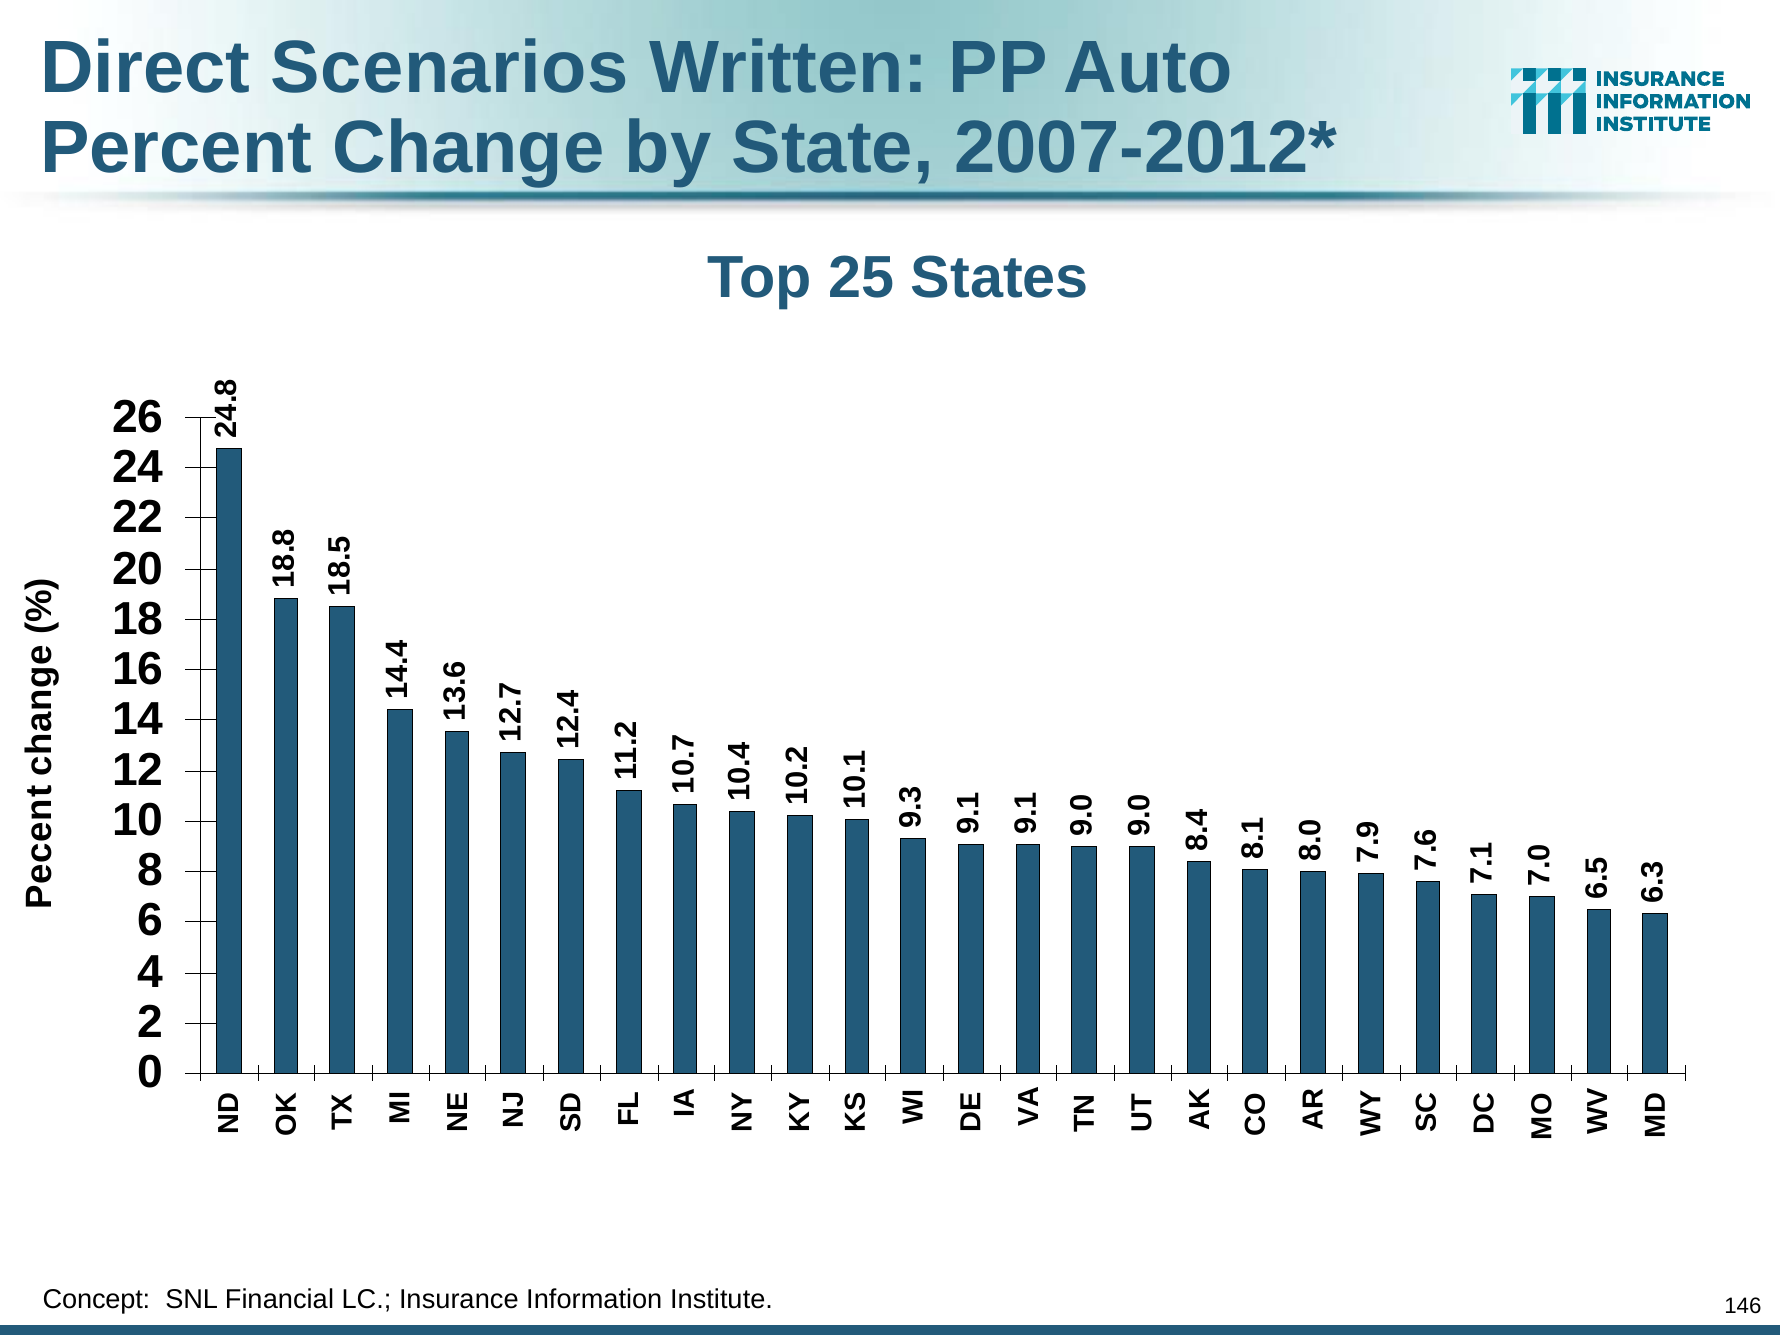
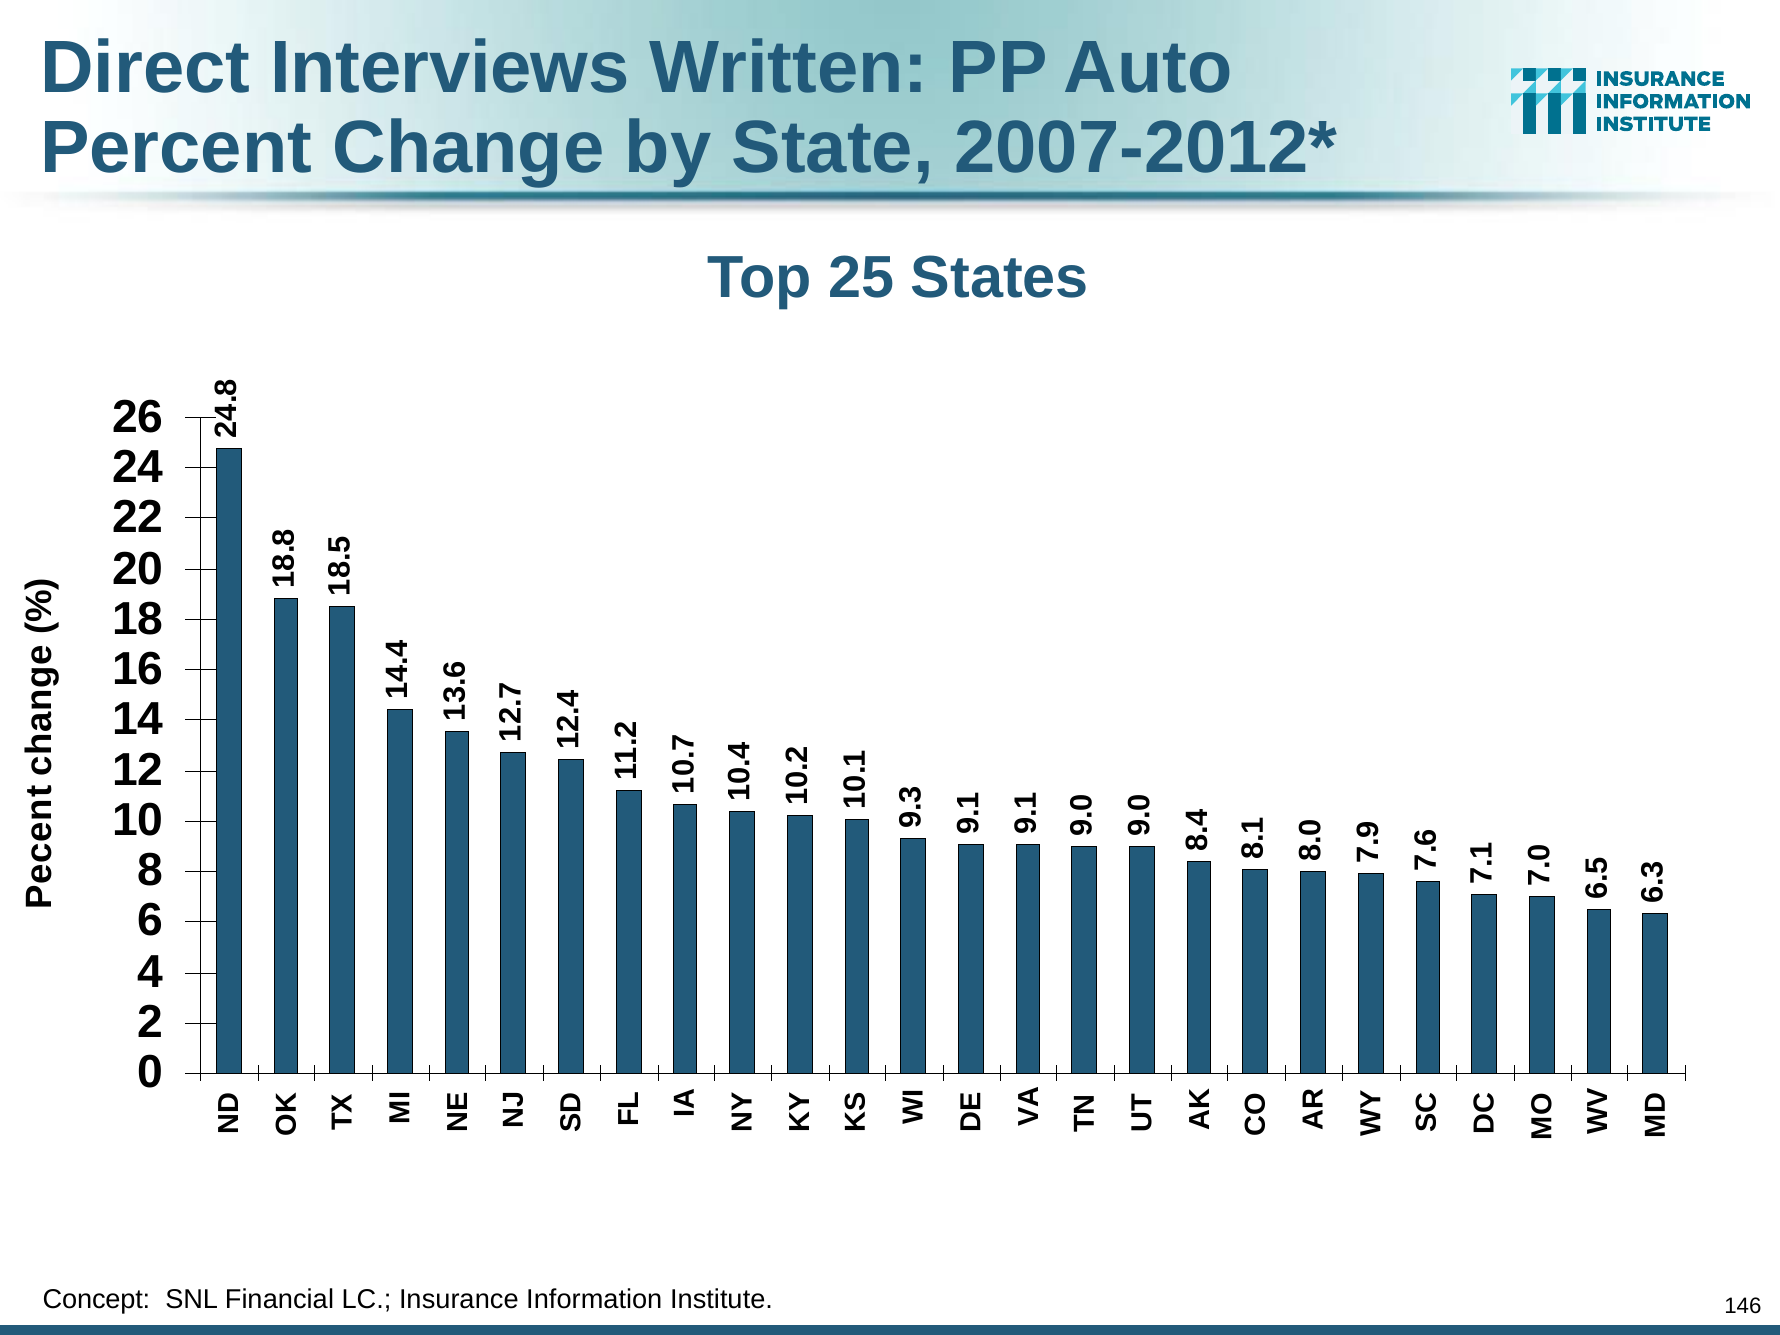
Scenarios: Scenarios -> Interviews (450, 68)
